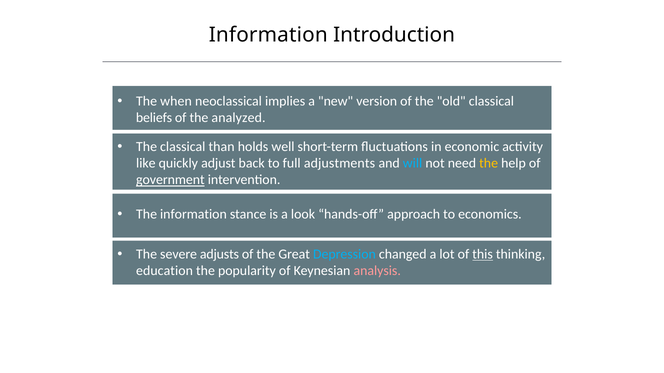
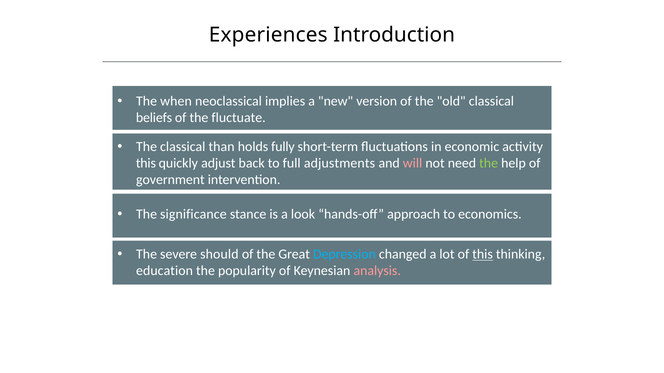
Information: Information -> Experiences (268, 35)
analyzed: analyzed -> fluctuate (239, 118)
well: well -> fully (283, 147)
like: like -> this (146, 164)
will colour: light blue -> pink (413, 164)
the colour: yellow -> light green (489, 164)
government underline: present -> none (170, 180)
The information: information -> significance (193, 215)
adjusts: adjusts -> should (219, 255)
